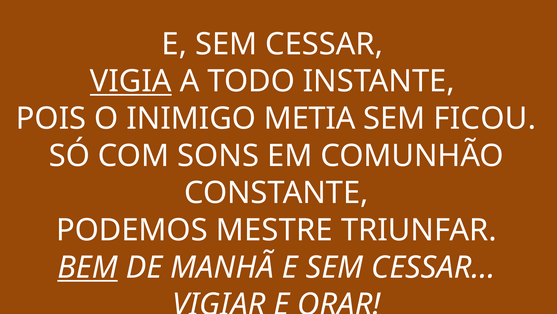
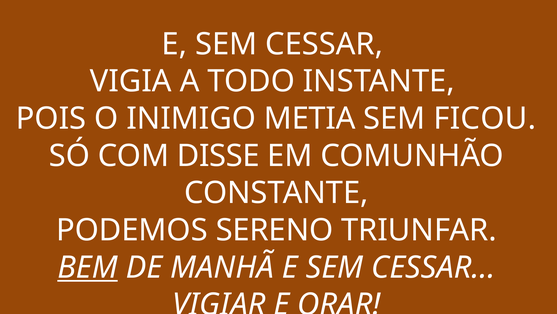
VIGIA underline: present -> none (131, 81)
SONS: SONS -> DISSE (218, 156)
MESTRE: MESTRE -> SERENO (274, 230)
